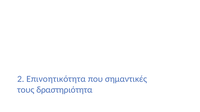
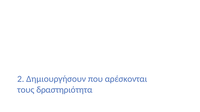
Επινοητικότητα: Επινοητικότητα -> Δημιουργήσουν (56, 79)
σημαντικές: σημαντικές -> αρέσκονται (126, 79)
